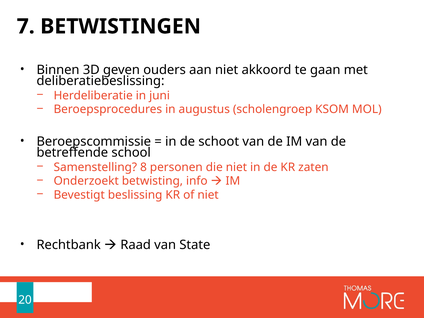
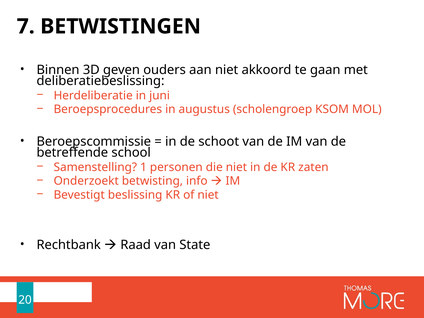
8: 8 -> 1 (143, 167)
